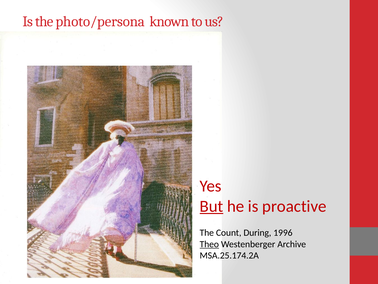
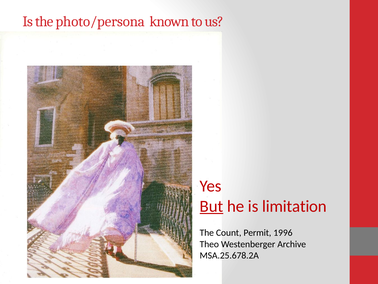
proactive: proactive -> limitation (294, 206)
During: During -> Permit (257, 232)
Theo underline: present -> none (209, 244)
MSA.25.174.2A: MSA.25.174.2A -> MSA.25.678.2A (229, 255)
